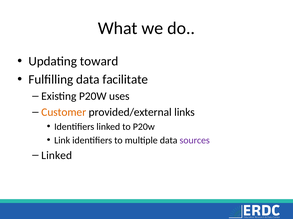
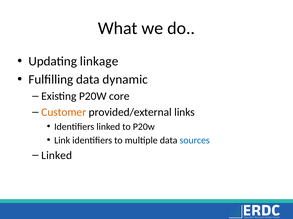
toward: toward -> linkage (99, 61)
facilitate: facilitate -> dynamic (125, 80)
uses: uses -> core (119, 97)
sources colour: purple -> blue (195, 141)
